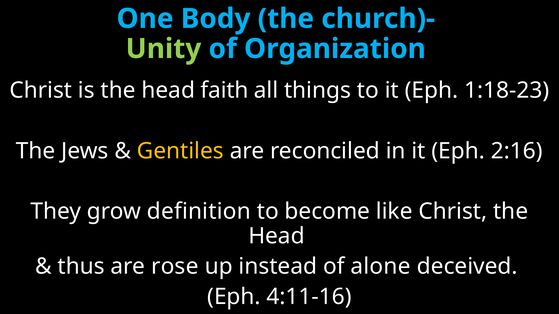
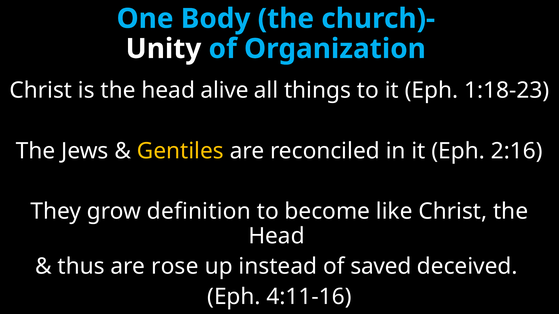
Unity colour: light green -> white (163, 49)
faith: faith -> alive (225, 90)
alone: alone -> saved (381, 267)
